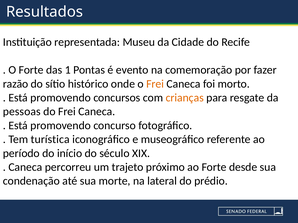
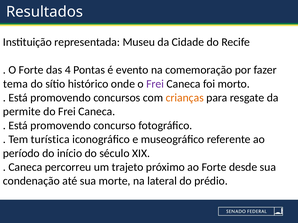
1: 1 -> 4 (68, 70)
razão: razão -> tema (15, 84)
Frei colour: orange -> purple (155, 84)
pessoas: pessoas -> permite (22, 112)
